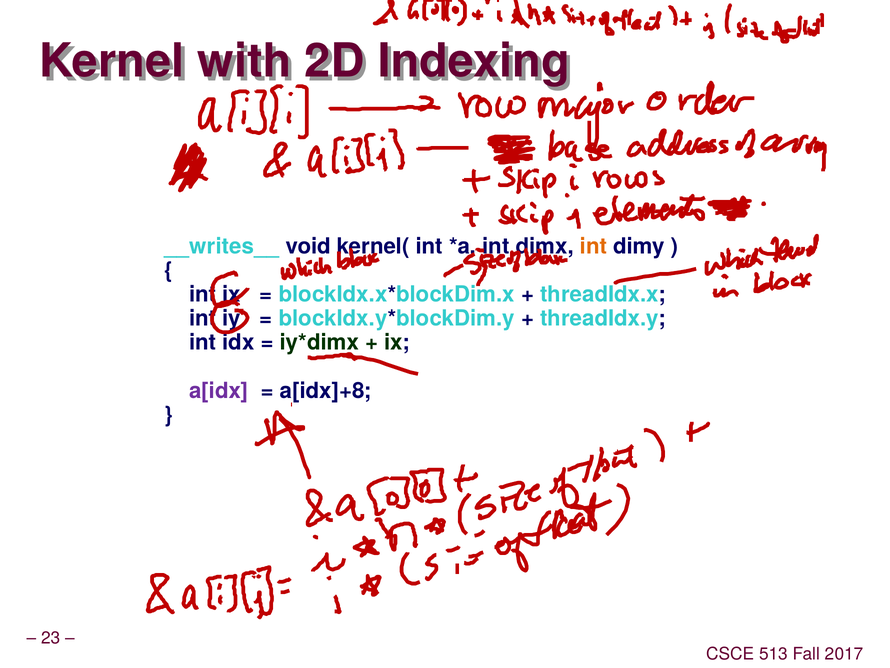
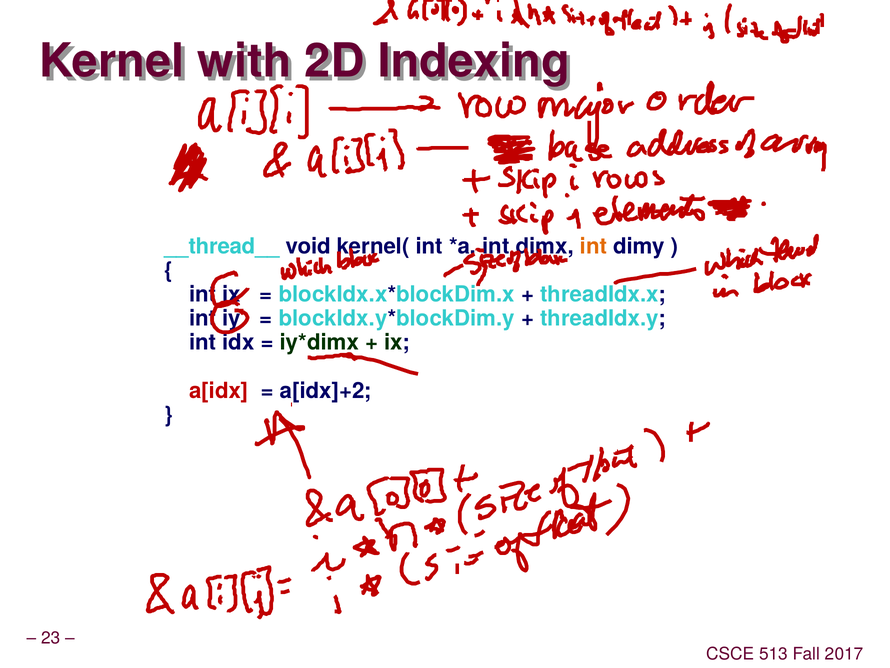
__writes__: __writes__ -> __thread__ (222, 246)
a[idx colour: purple -> red (219, 390)
a[idx]+8: a[idx]+8 -> a[idx]+2 (326, 390)
